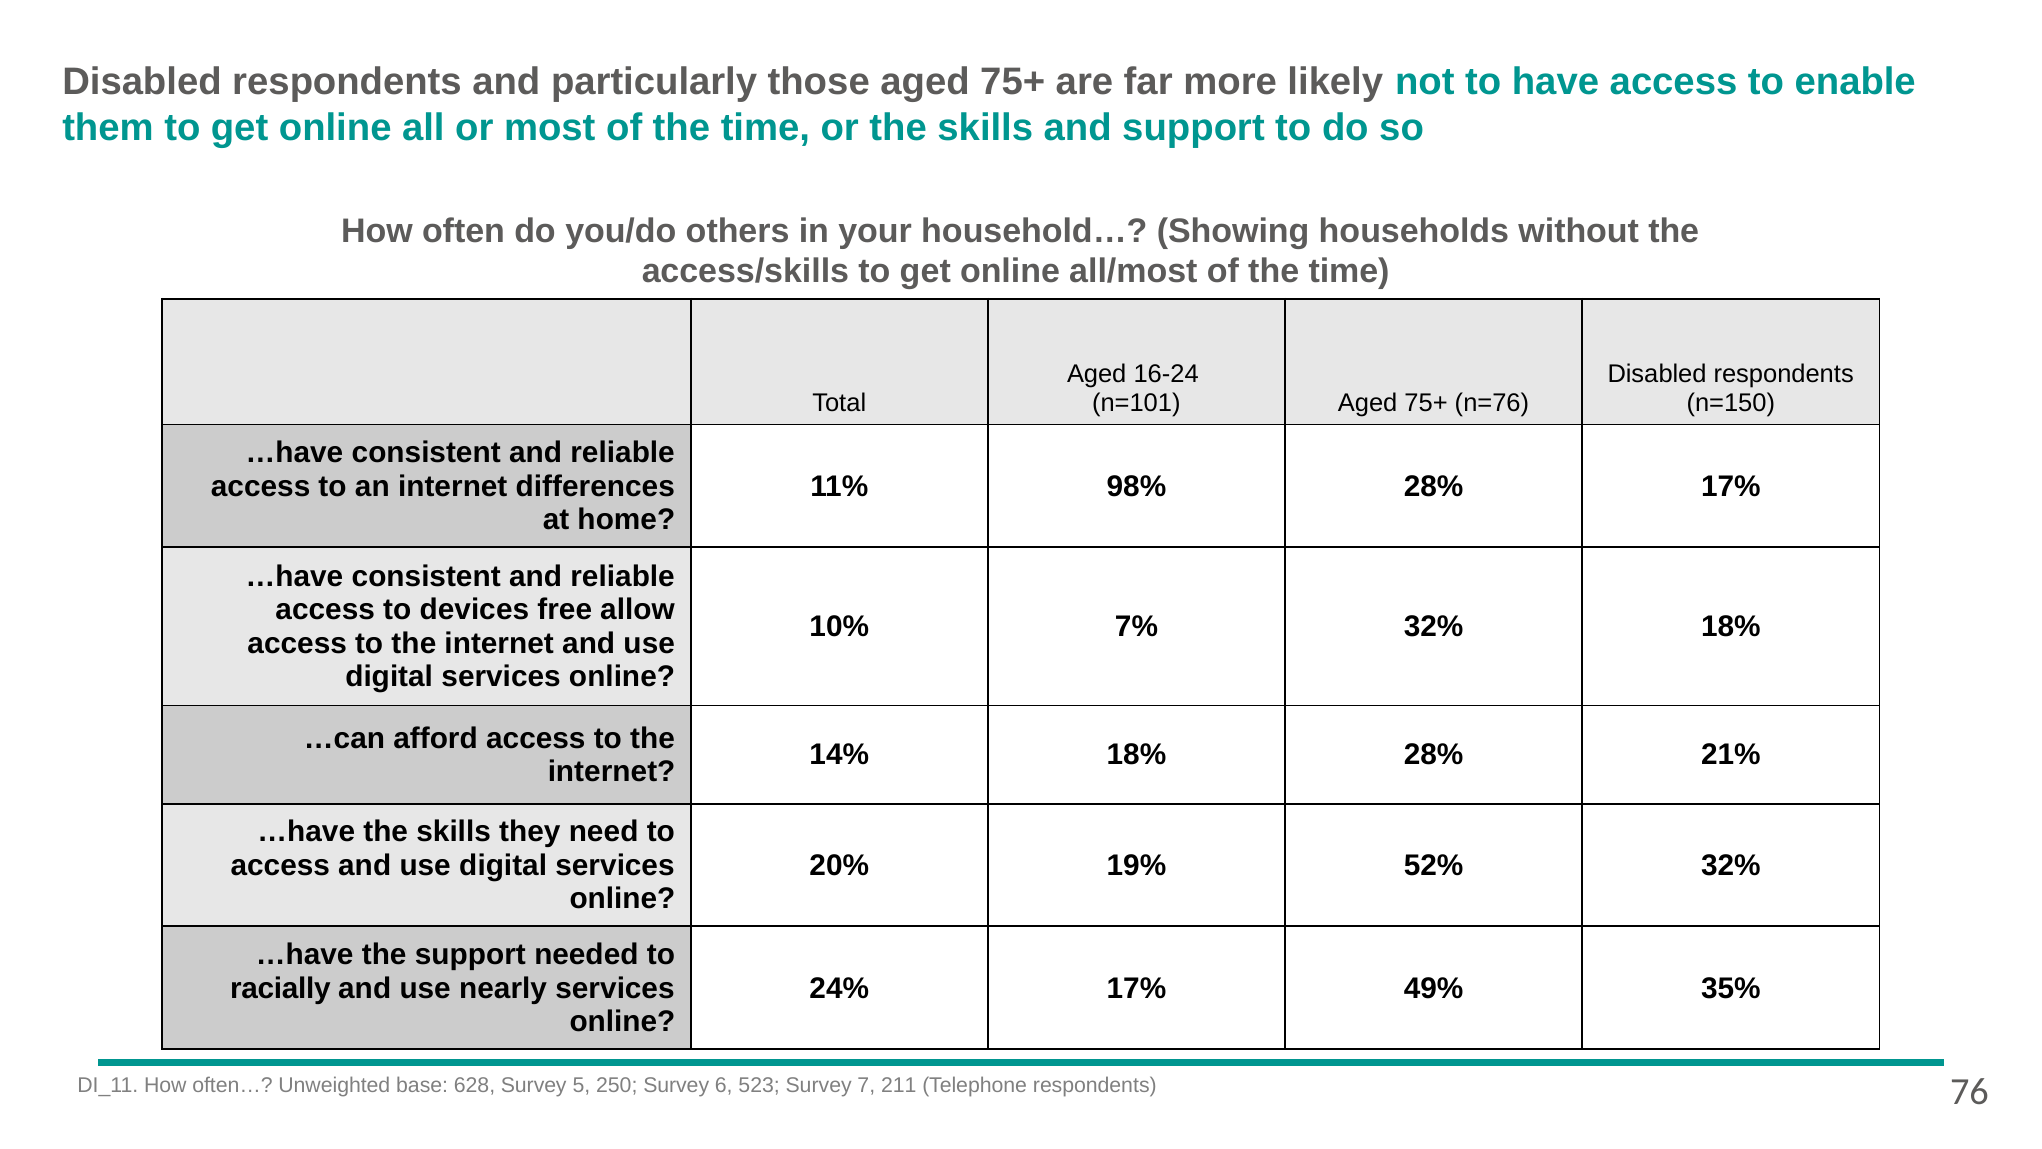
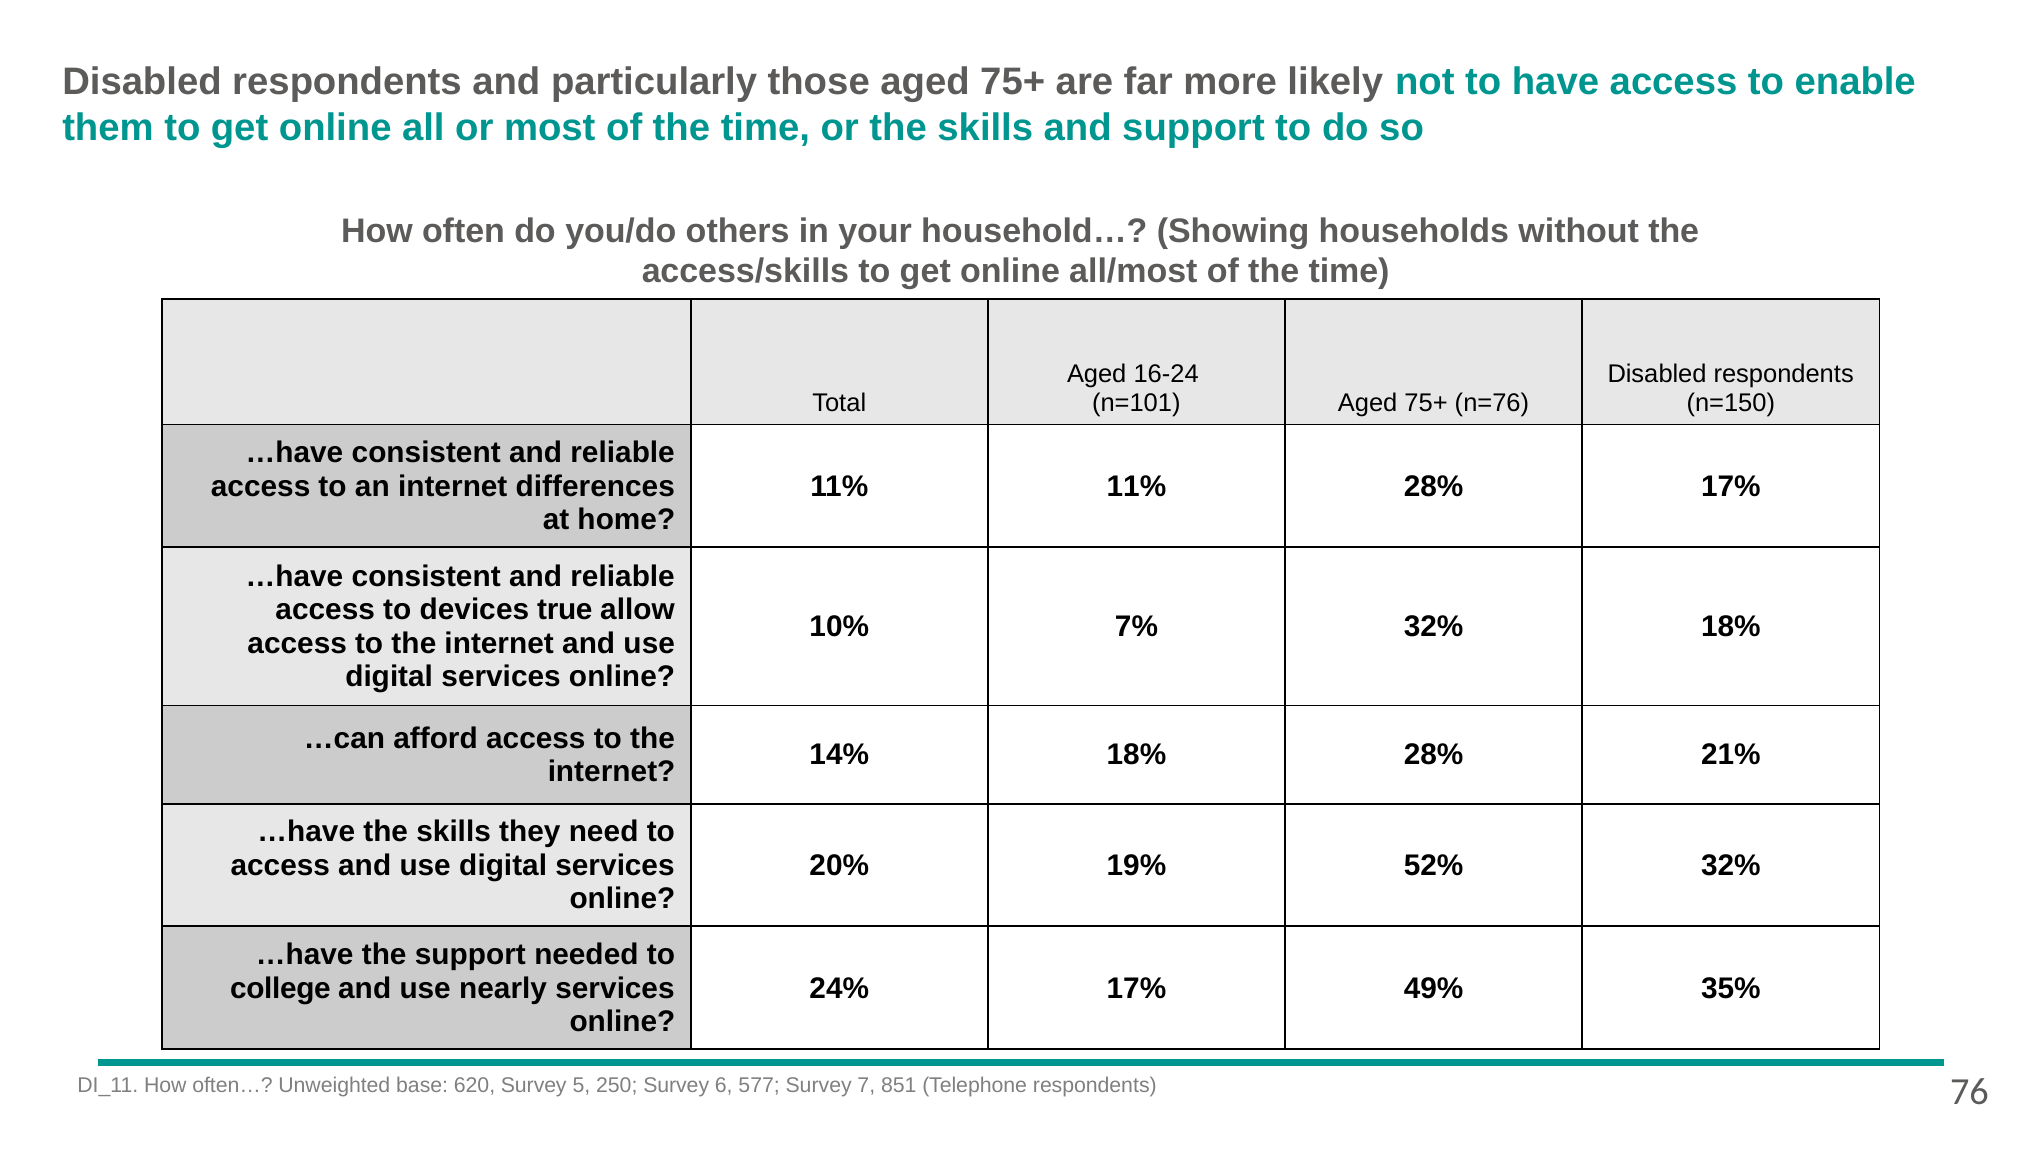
11% 98%: 98% -> 11% (1136, 486)
free: free -> true (565, 610)
racially: racially -> college (280, 988)
628: 628 -> 620 (474, 1085)
523: 523 -> 577 (759, 1085)
211: 211 -> 851 (899, 1085)
